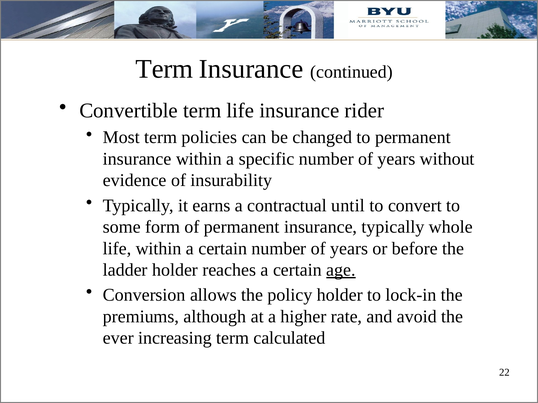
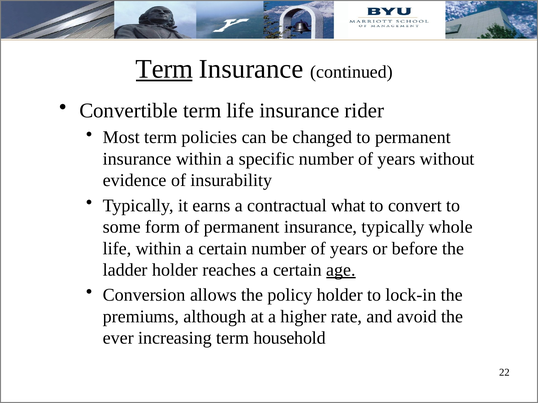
Term underline: none -> present (164, 69)
until: until -> what (348, 206)
calculated: calculated -> household (290, 338)
